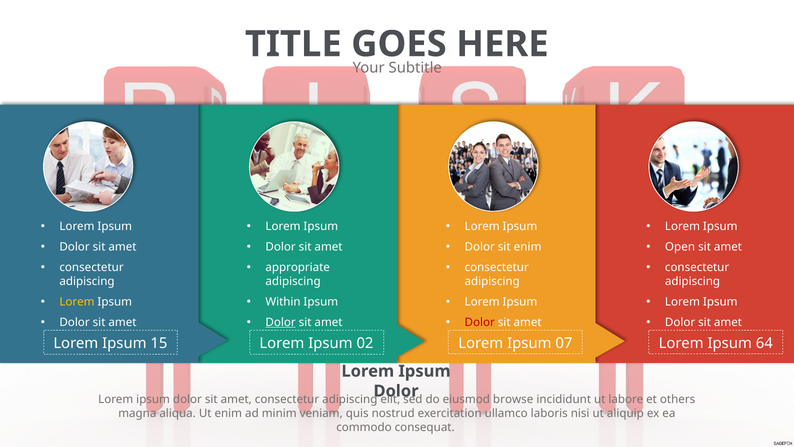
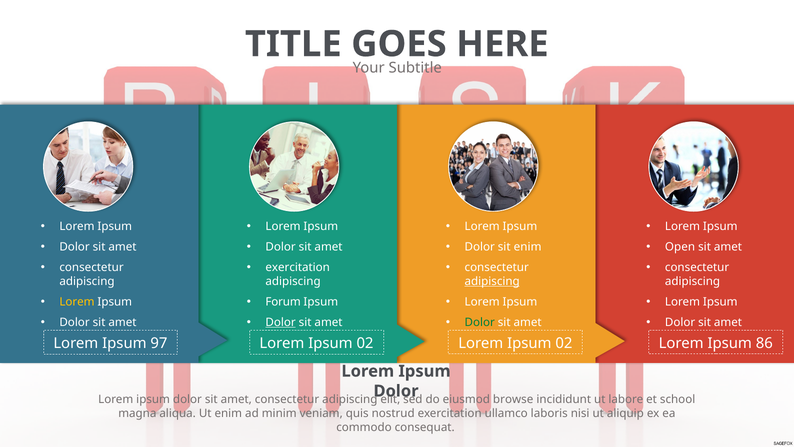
appropriate: appropriate -> exercitation (298, 267)
adipiscing underline: none -> present (492, 281)
Within: Within -> Forum (283, 302)
Dolor colour: red -> green (480, 322)
15: 15 -> 97 (159, 343)
02 Lorem Ipsum 07: 07 -> 02 (564, 343)
64: 64 -> 86 (764, 343)
others: others -> school (678, 399)
